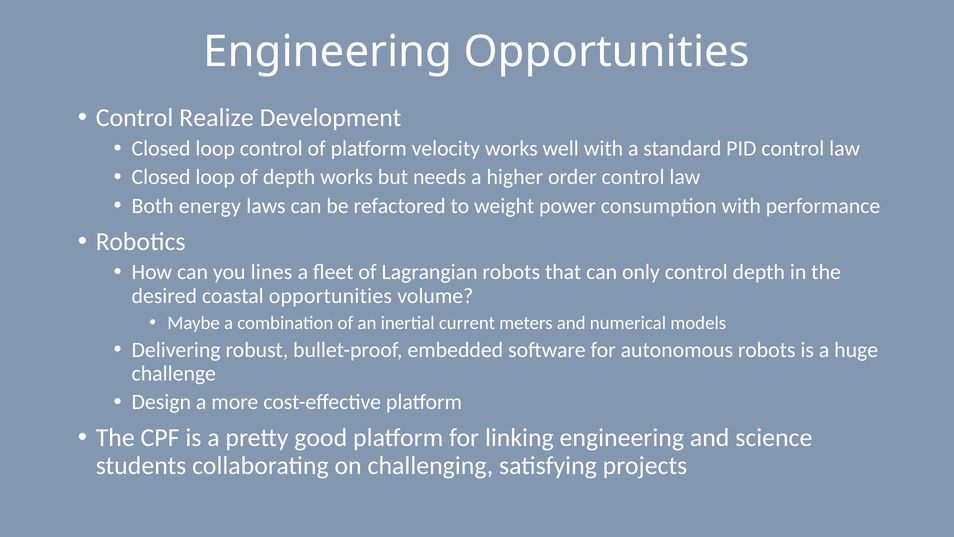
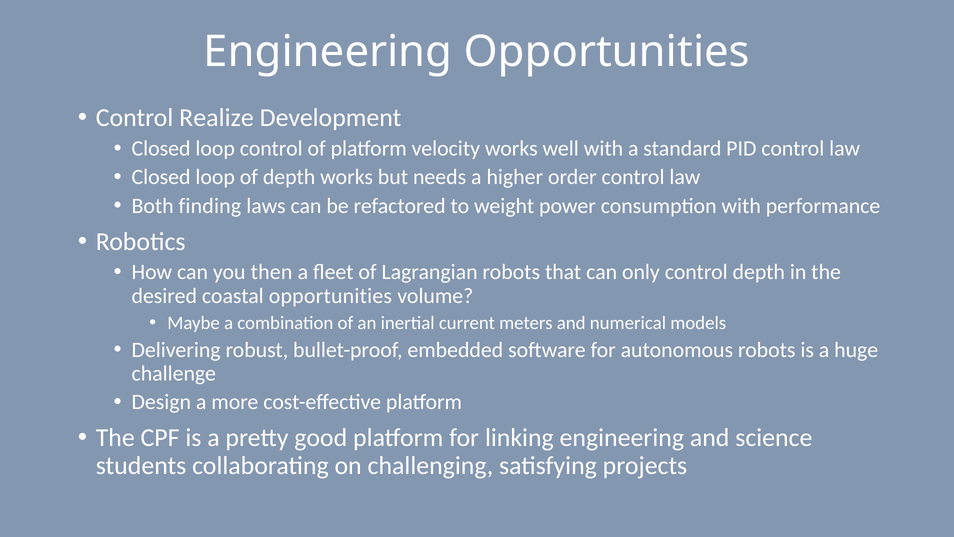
energy: energy -> finding (210, 206)
lines: lines -> then (272, 272)
